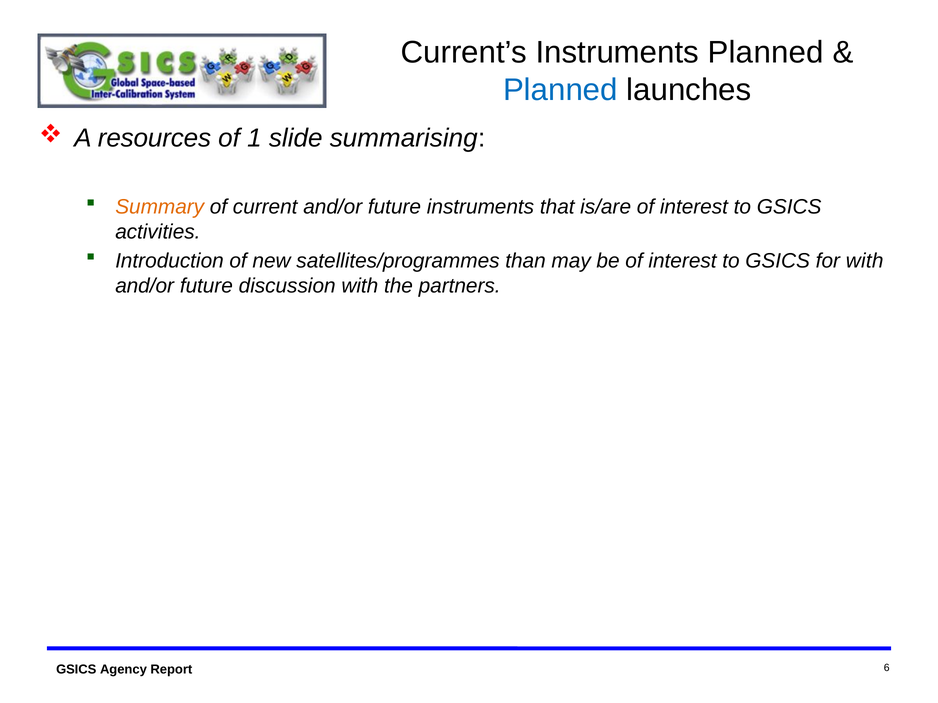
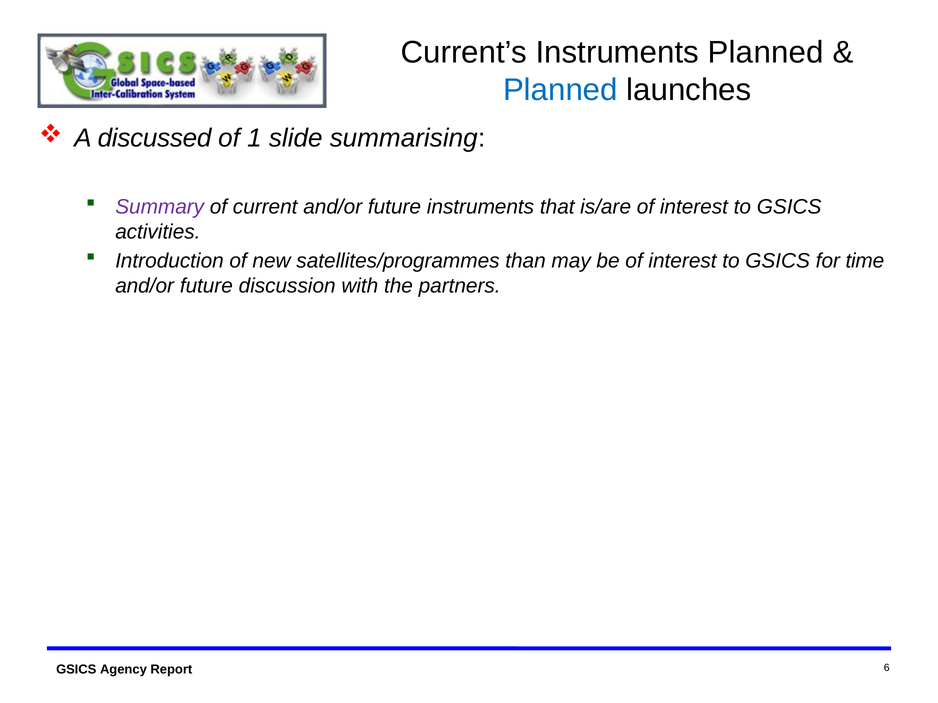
resources: resources -> discussed (155, 138)
Summary colour: orange -> purple (160, 207)
for with: with -> time (865, 261)
